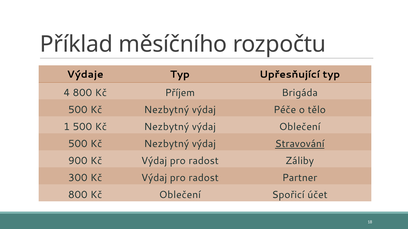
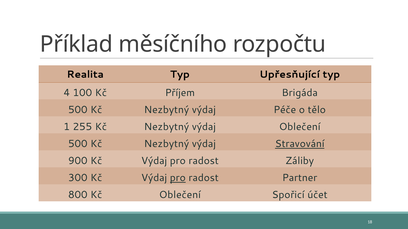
Výdaje: Výdaje -> Realita (85, 75)
4 800: 800 -> 100 (82, 93)
1 500: 500 -> 255 (82, 127)
pro underline: none -> present (178, 178)
